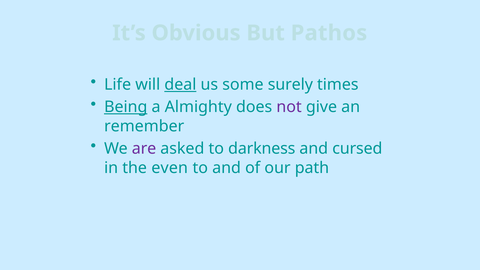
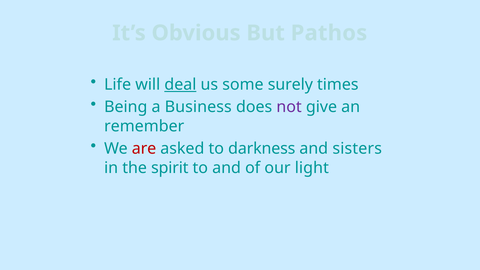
Being underline: present -> none (126, 107)
Almighty: Almighty -> Business (198, 107)
are colour: purple -> red (144, 149)
cursed: cursed -> sisters (357, 149)
even: even -> spirit (170, 168)
path: path -> light (312, 168)
